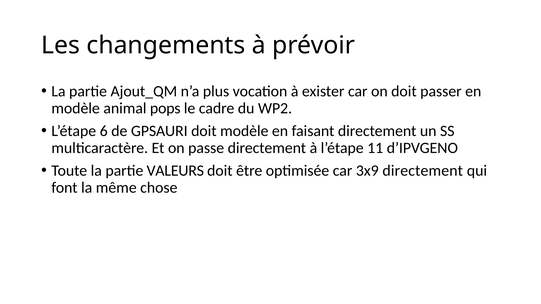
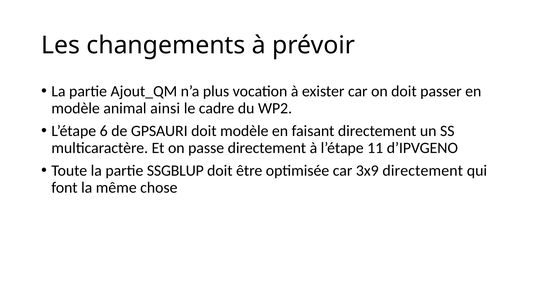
pops: pops -> ainsi (165, 109)
VALEURS: VALEURS -> SSGBLUP (175, 171)
